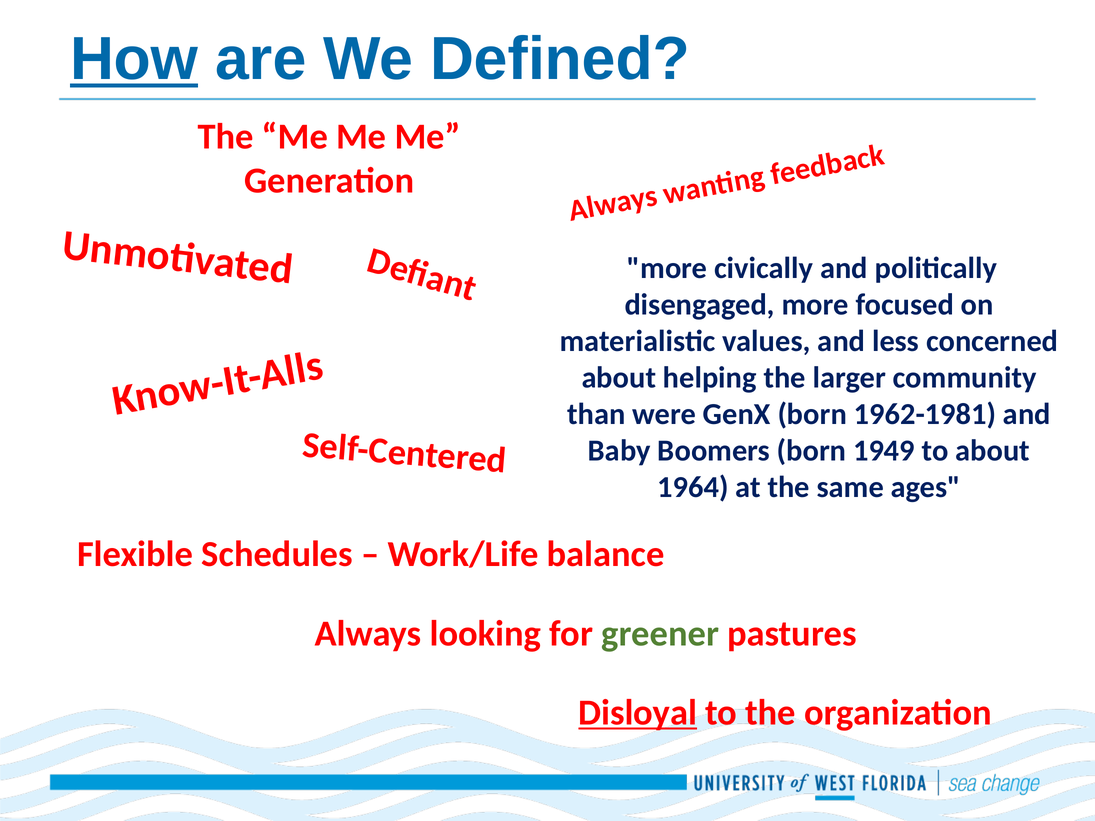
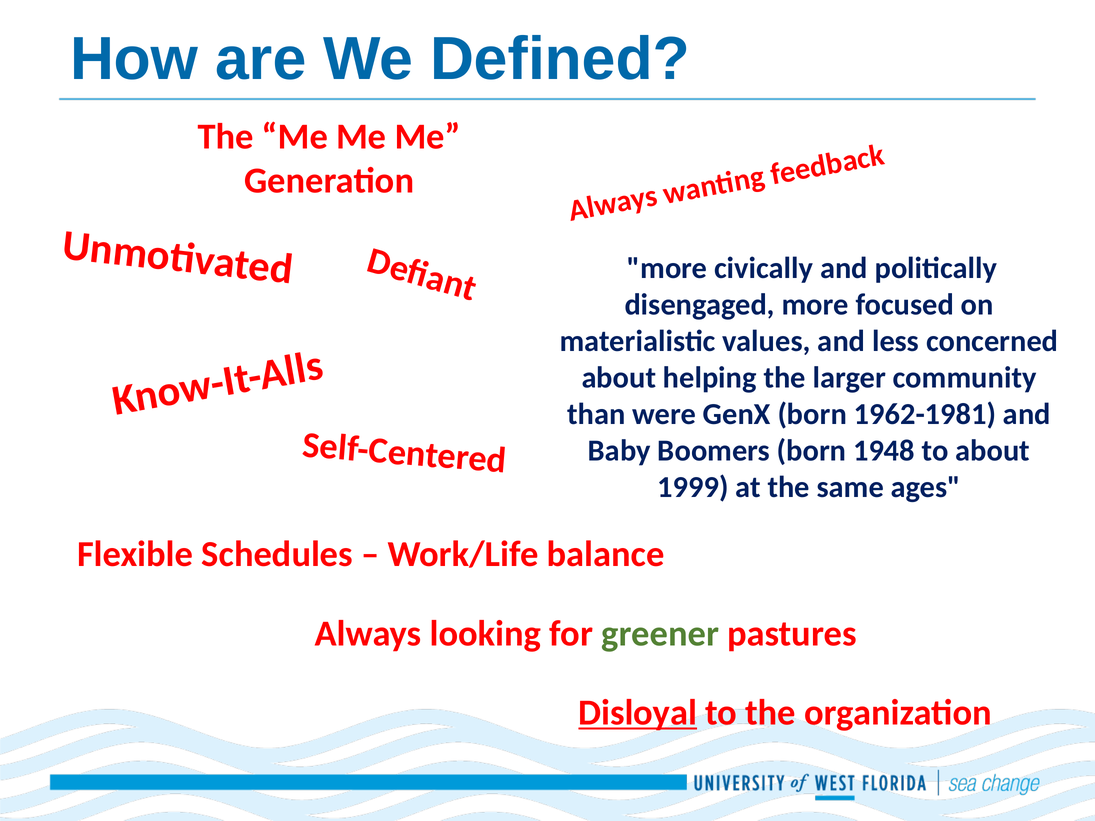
How underline: present -> none (134, 59)
1949: 1949 -> 1948 (884, 451)
1964: 1964 -> 1999 (693, 487)
